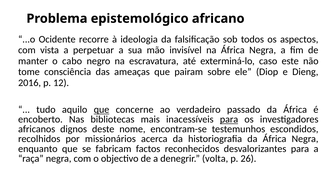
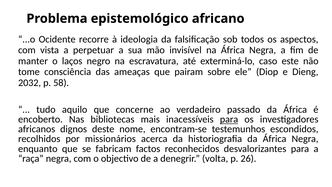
cabo: cabo -> laços (72, 61)
2016: 2016 -> 2032 (30, 83)
12: 12 -> 58 (61, 83)
que underline: present -> none (102, 109)
